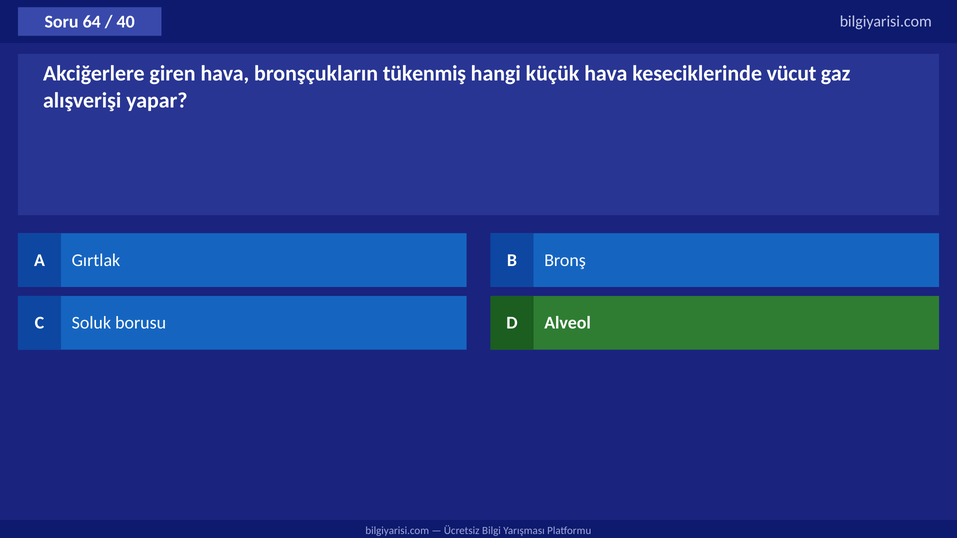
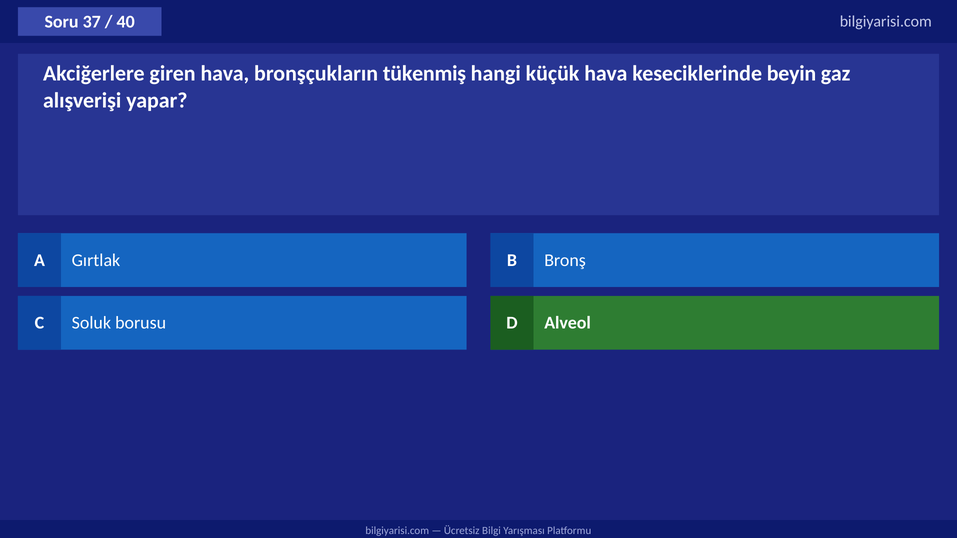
64: 64 -> 37 (92, 22)
vücut: vücut -> beyin (792, 74)
